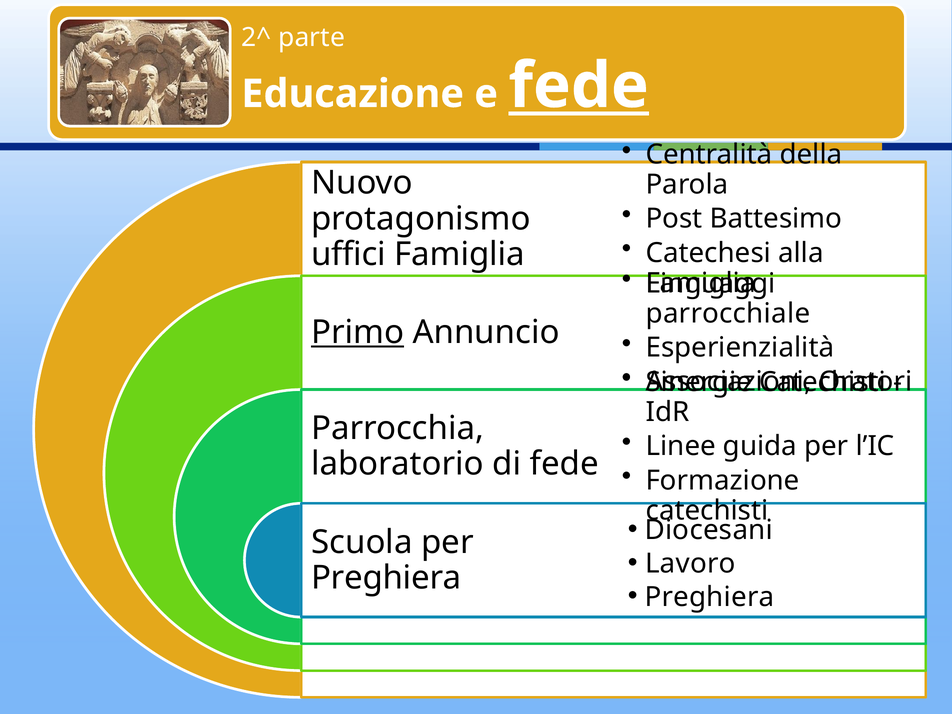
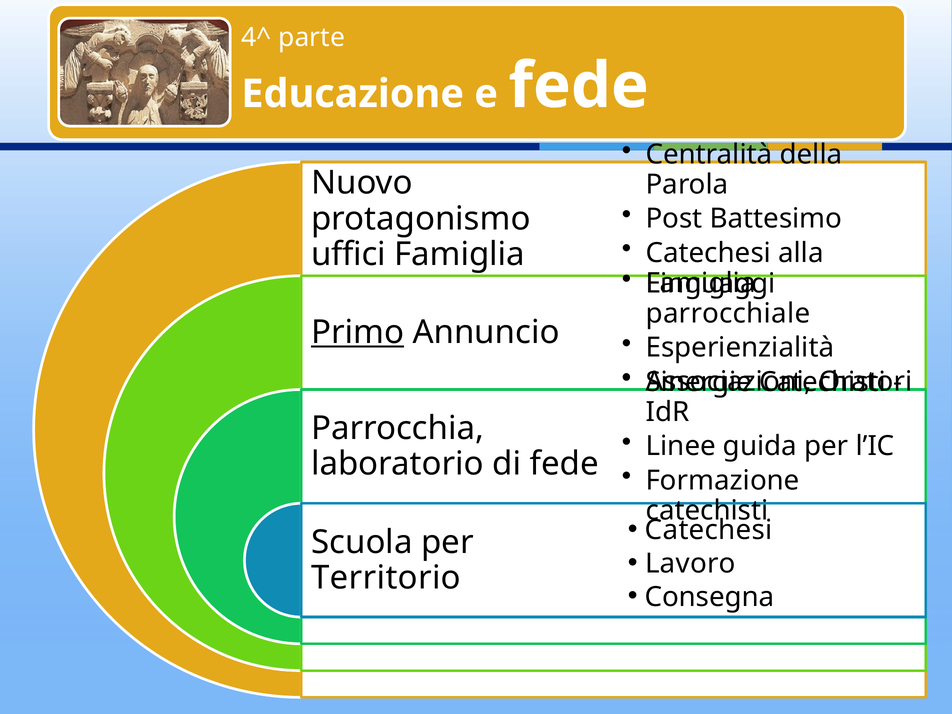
2^: 2^ -> 4^ (256, 38)
fede underline: present -> none (579, 86)
Diocesani: Diocesani -> Catechesi (709, 530)
Preghiera: Preghiera -> Territorio (386, 578)
Preghiera: Preghiera -> Consegna (710, 597)
